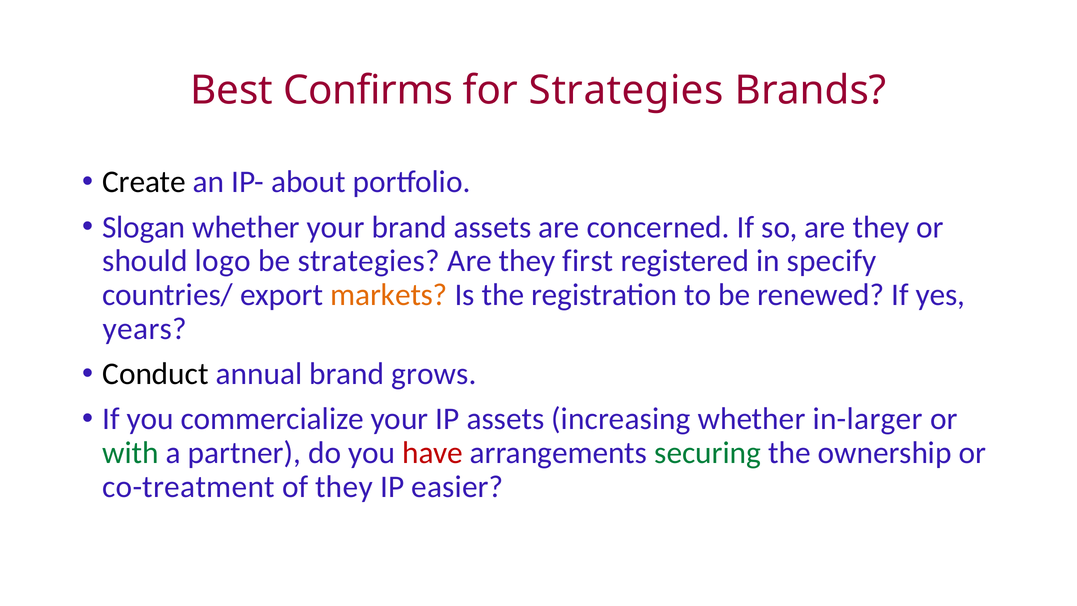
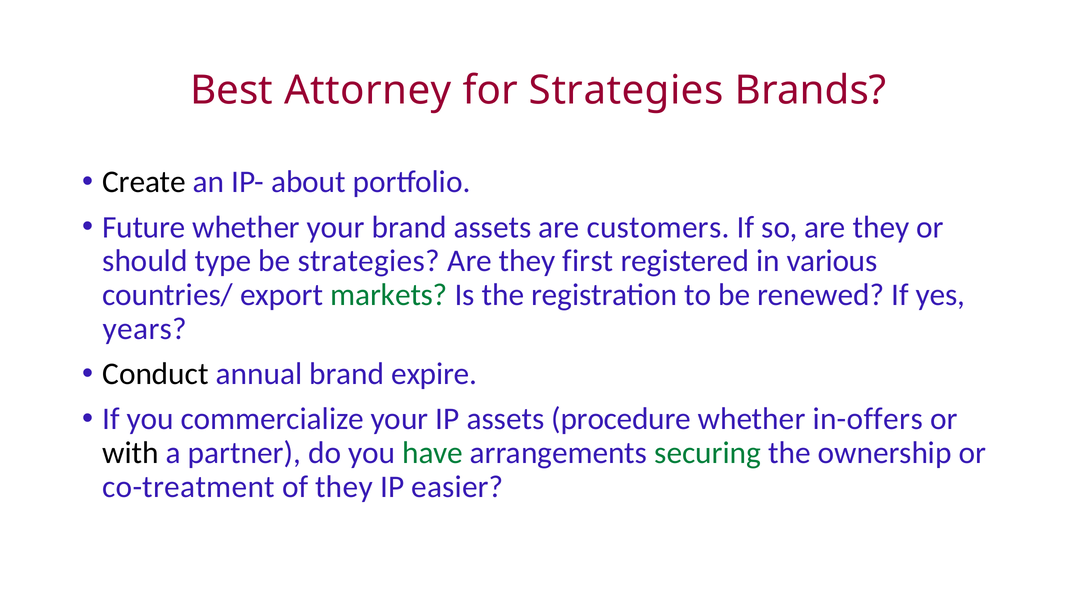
Confirms: Confirms -> Attorney (368, 91)
Slogan: Slogan -> Future (144, 227)
concerned: concerned -> customers (658, 227)
logo: logo -> type (223, 261)
specify: specify -> various (832, 261)
markets colour: orange -> green (389, 295)
grows: grows -> expire (434, 374)
increasing: increasing -> procedure (621, 419)
in-larger: in-larger -> in-offers (868, 419)
with colour: green -> black (131, 453)
have colour: red -> green (433, 453)
